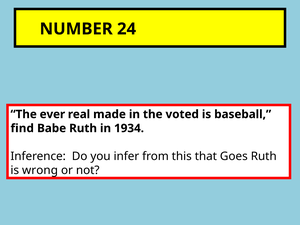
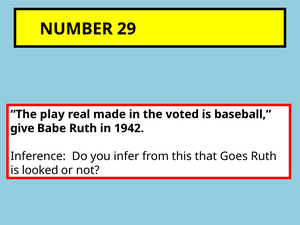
24: 24 -> 29 (127, 29)
ever: ever -> play (52, 114)
find: find -> give (22, 128)
1934: 1934 -> 1942 (129, 128)
wrong: wrong -> looked (40, 170)
